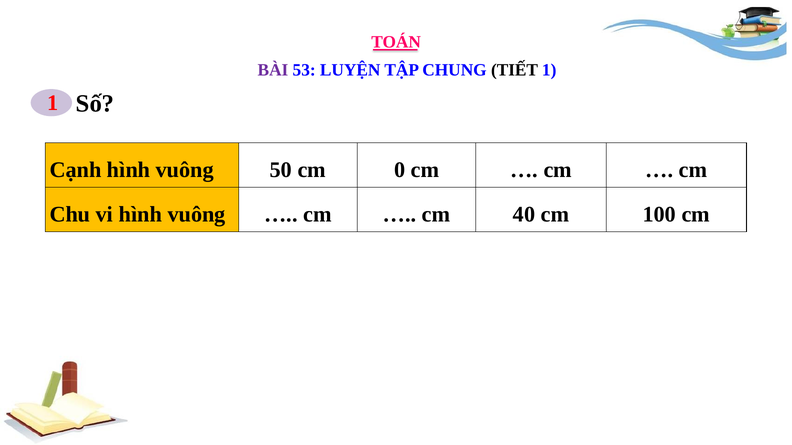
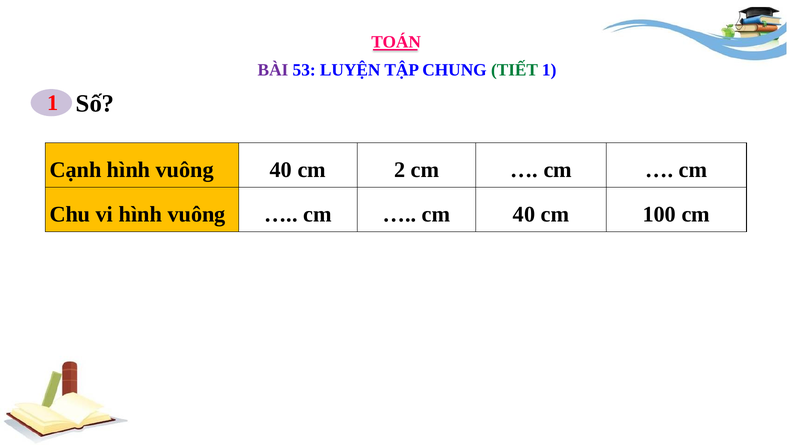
TIẾT colour: black -> green (515, 70)
vuông 50: 50 -> 40 (281, 170)
0: 0 -> 2 (400, 170)
